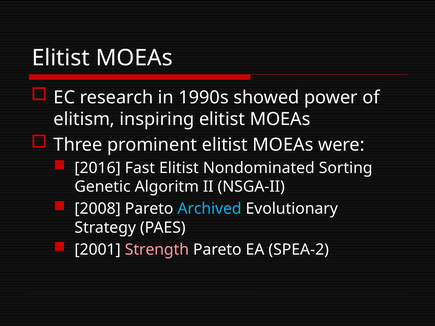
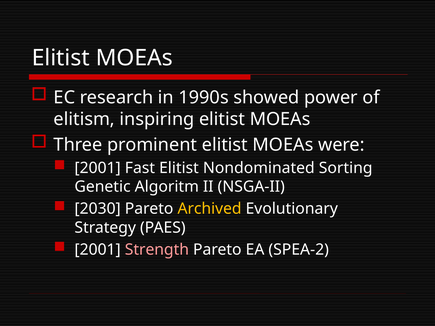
2016: 2016 -> 2001 (98, 168)
2008: 2008 -> 2030 (98, 209)
Archived colour: light blue -> yellow (210, 209)
